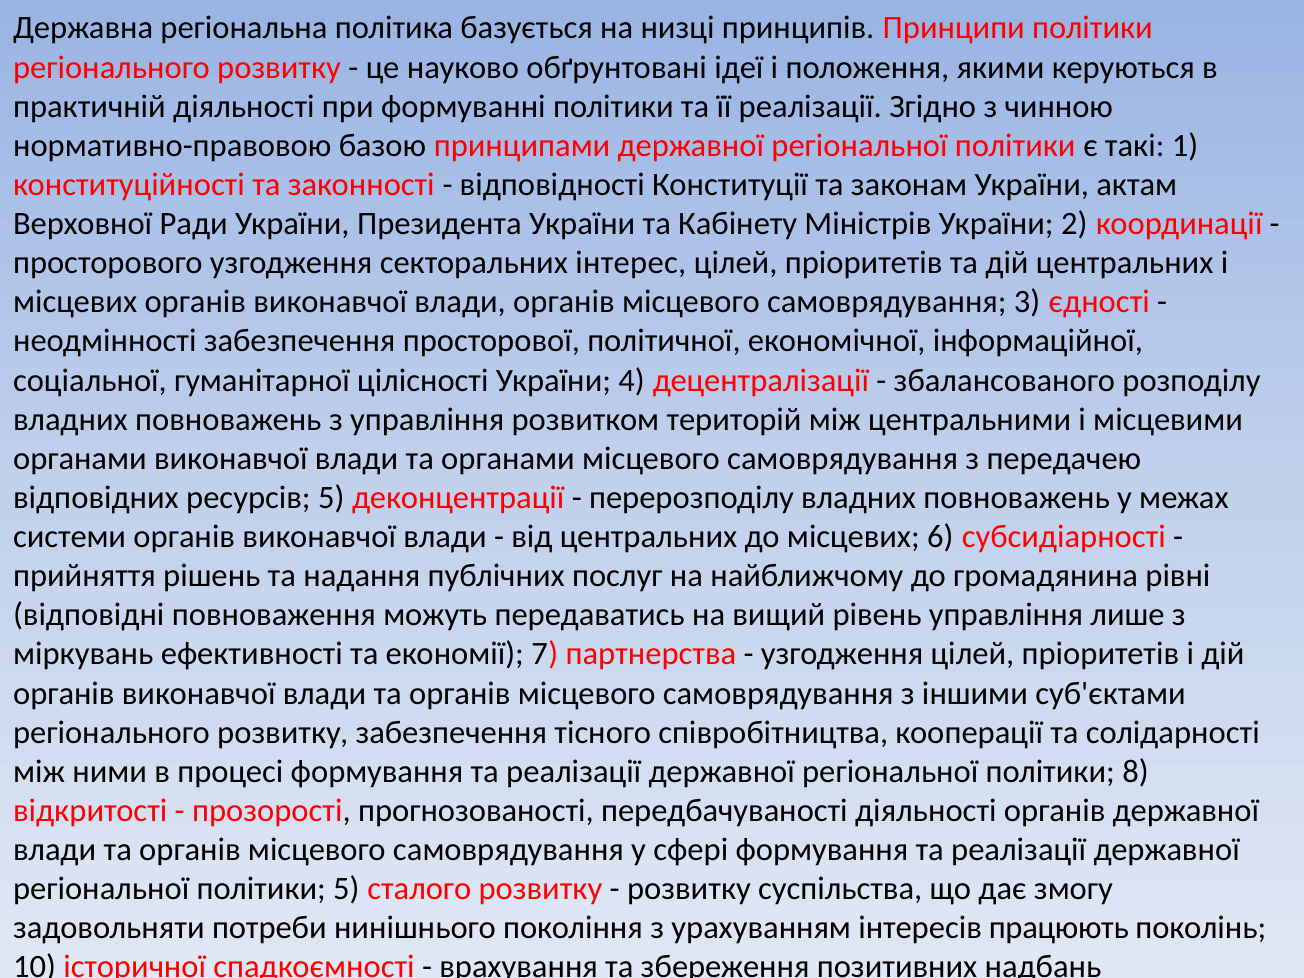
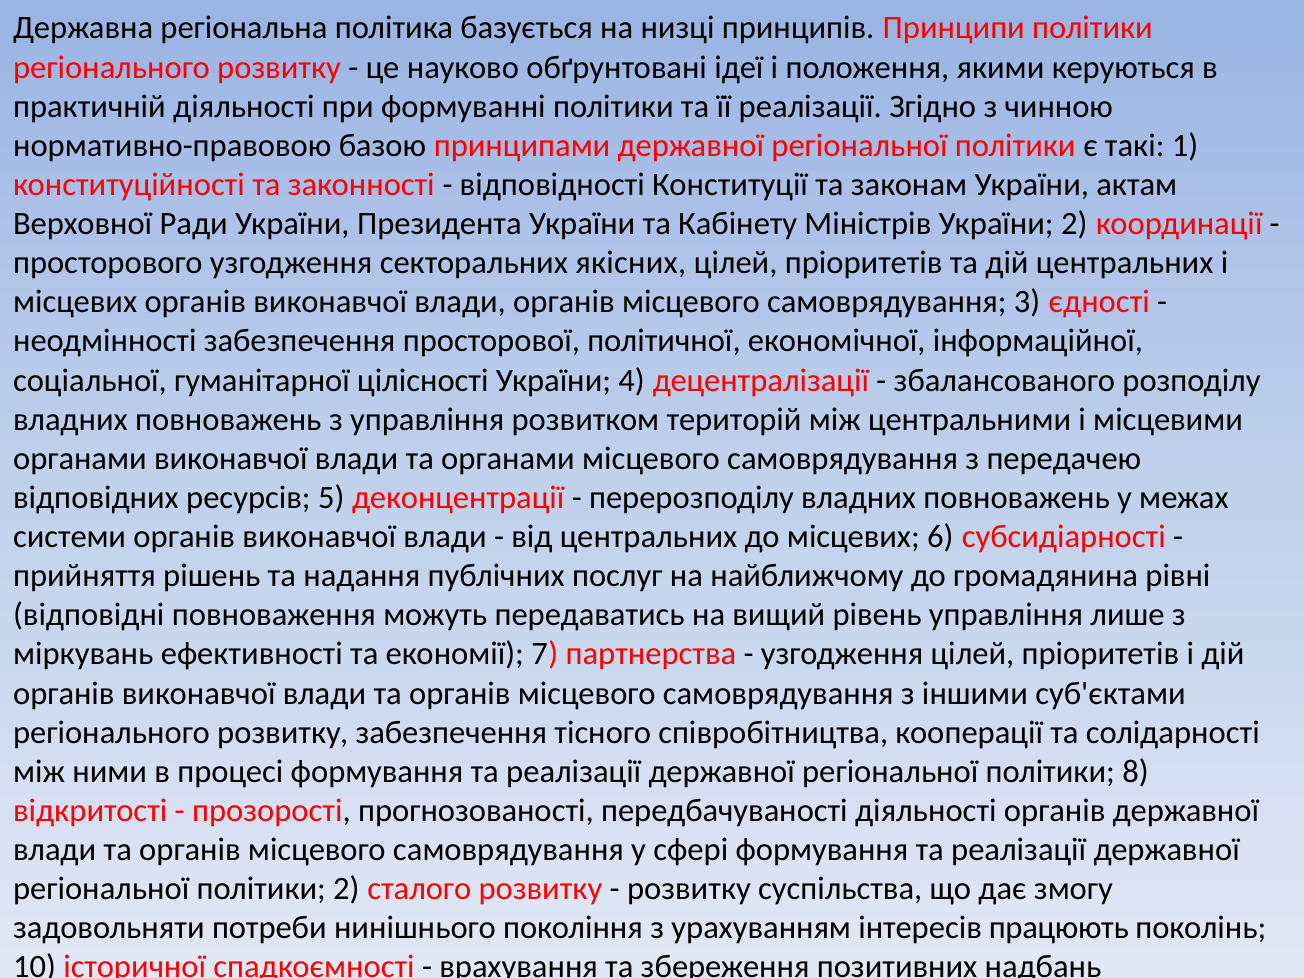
інтерес: інтерес -> якісних (631, 263)
політики 5: 5 -> 2 (346, 889)
